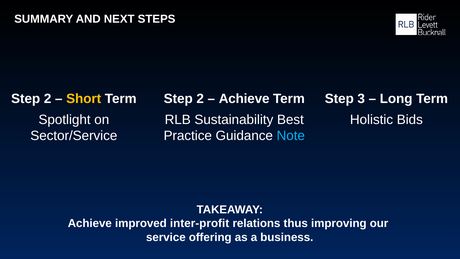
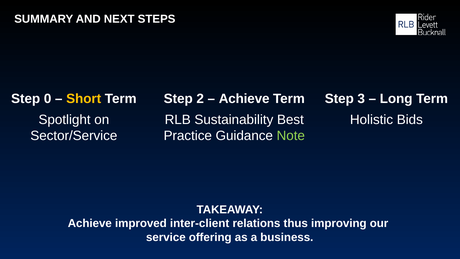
2: 2 -> 0 (48, 99)
Note colour: light blue -> light green (291, 136)
inter-profit: inter-profit -> inter-client (200, 223)
